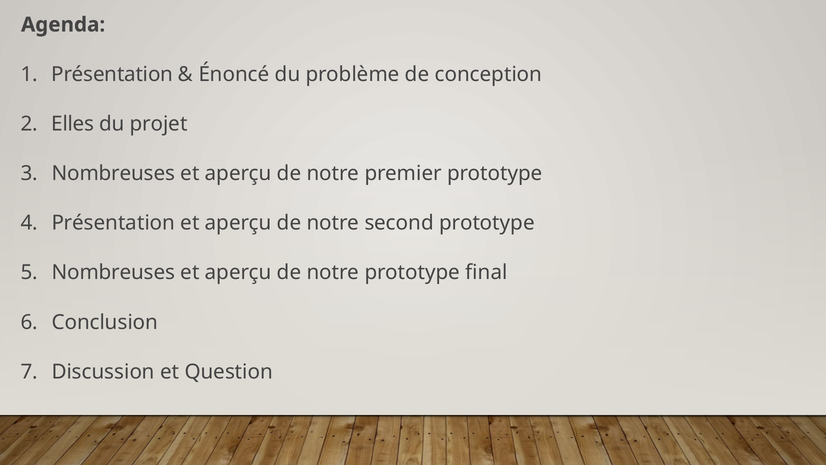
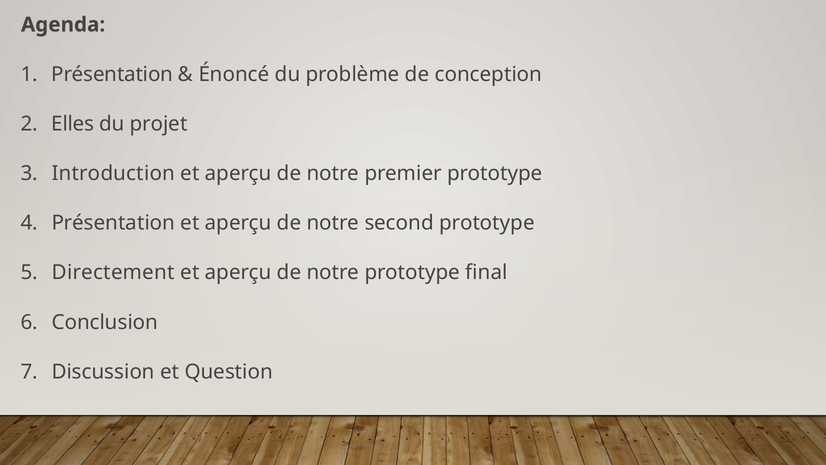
Nombreuses: Nombreuses -> Introduction (113, 173)
Nombreuses: Nombreuses -> Directement (113, 272)
